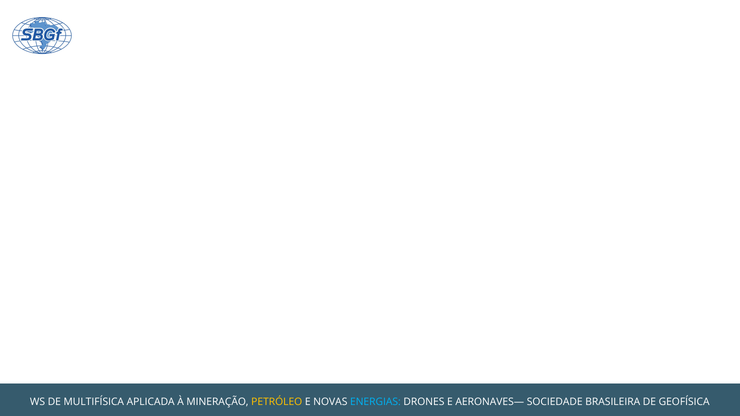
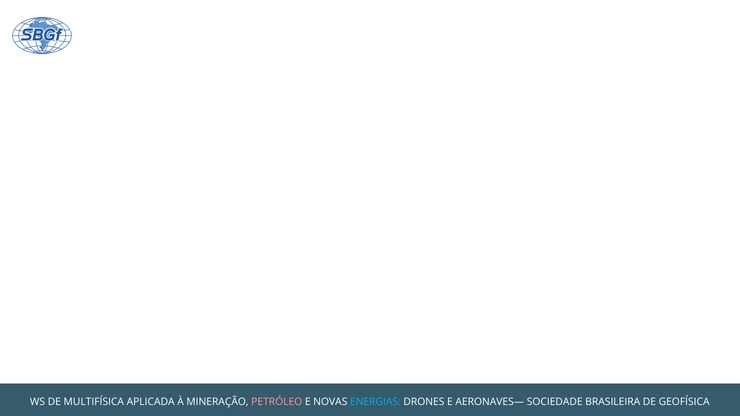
PETRÓLEO colour: yellow -> pink (277, 402)
